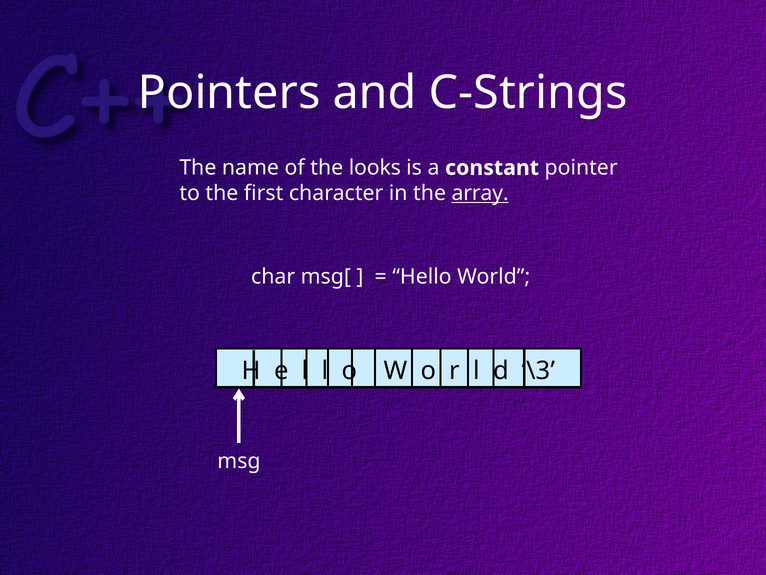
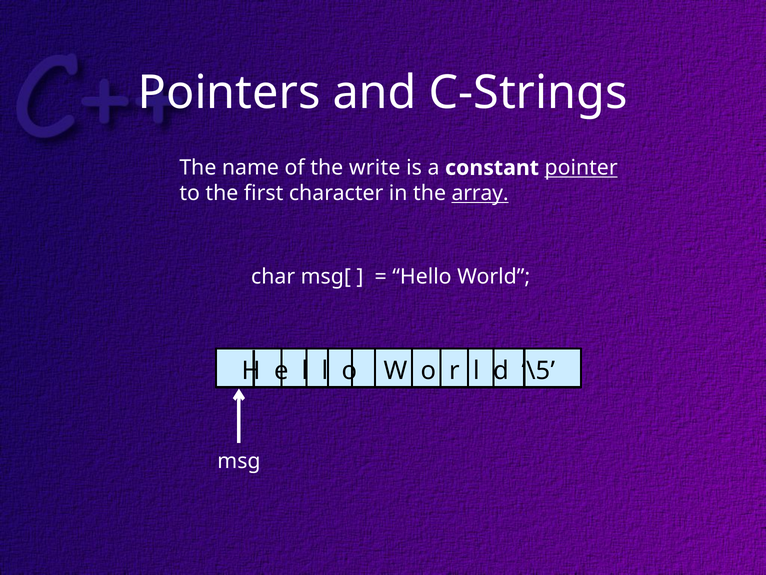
looks: looks -> write (375, 168)
pointer underline: none -> present (581, 168)
\3: \3 -> \5 (539, 370)
